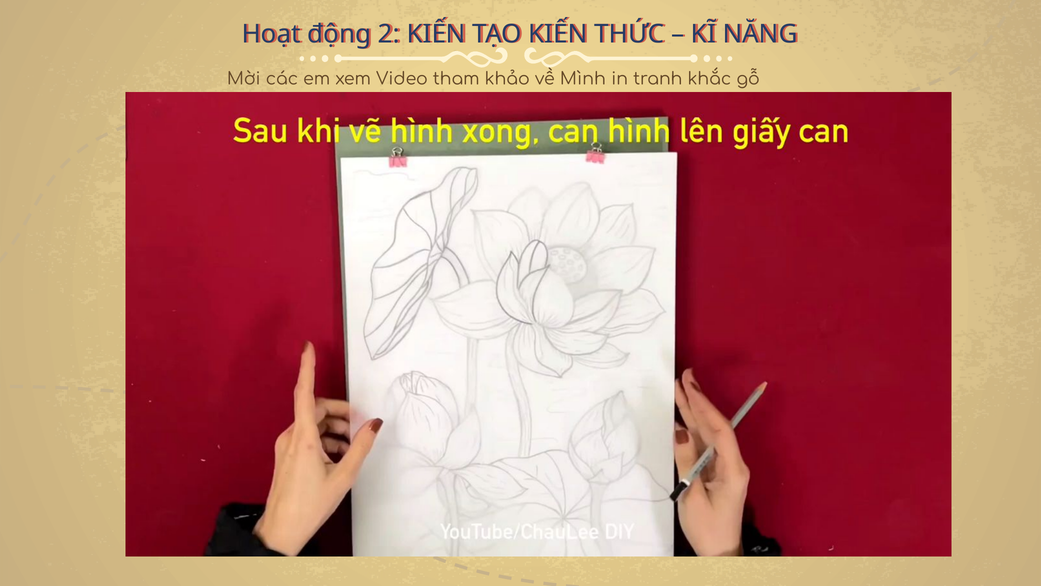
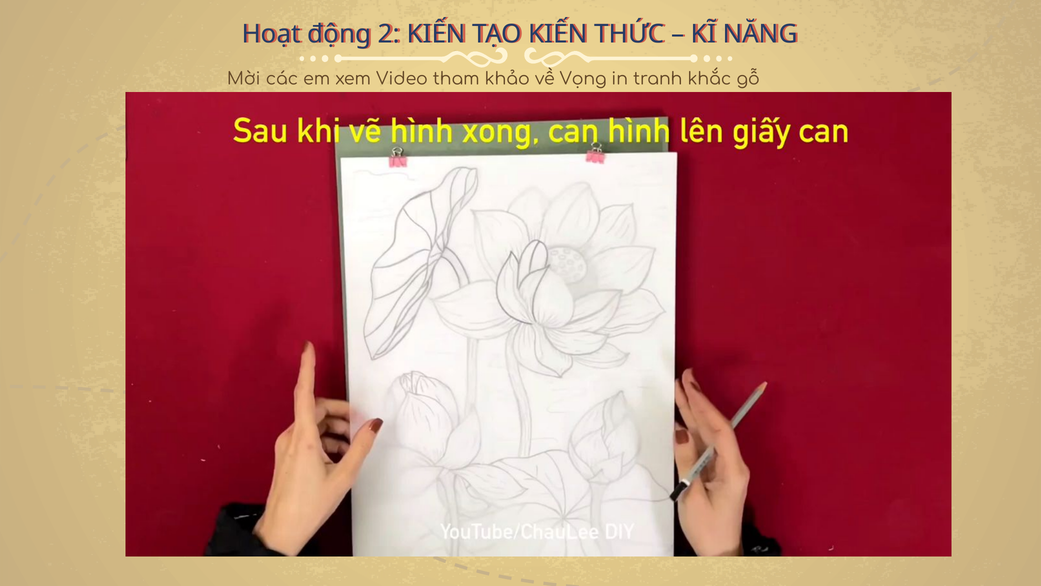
Mình: Mình -> Vọng (583, 79)
